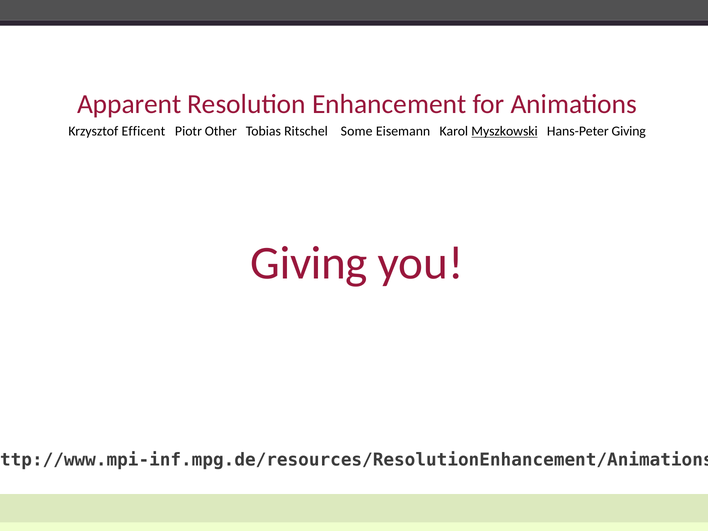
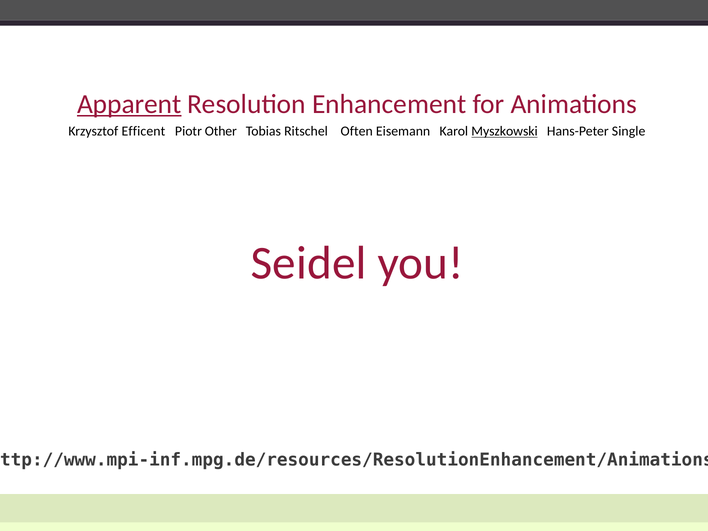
Apparent underline: none -> present (129, 104)
Some: Some -> Often (357, 131)
Hans-Peter Giving: Giving -> Single (629, 131)
Giving: Giving -> Seidel (309, 263)
